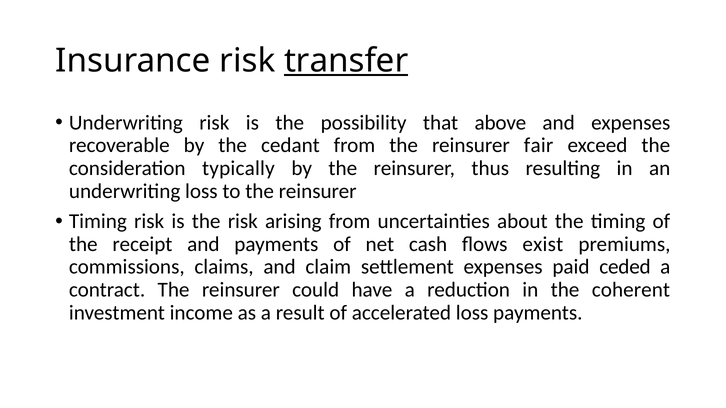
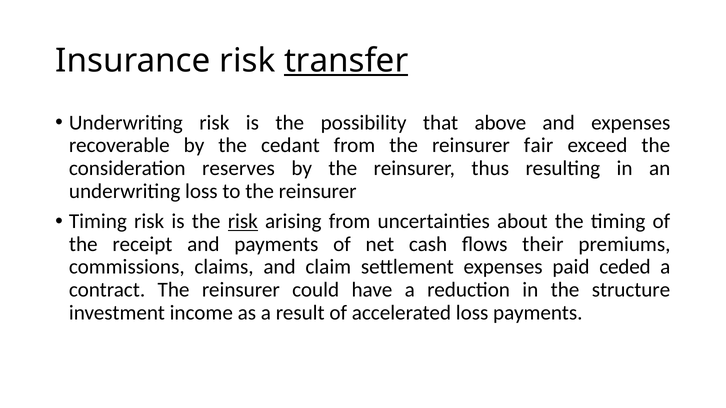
typically: typically -> reserves (238, 168)
risk underline: none -> present (243, 222)
exist: exist -> their (543, 244)
coherent: coherent -> structure (631, 290)
